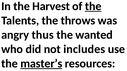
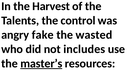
the underline: present -> none (93, 6)
throws: throws -> control (78, 21)
thus: thus -> fake (43, 35)
wanted: wanted -> wasted (94, 35)
